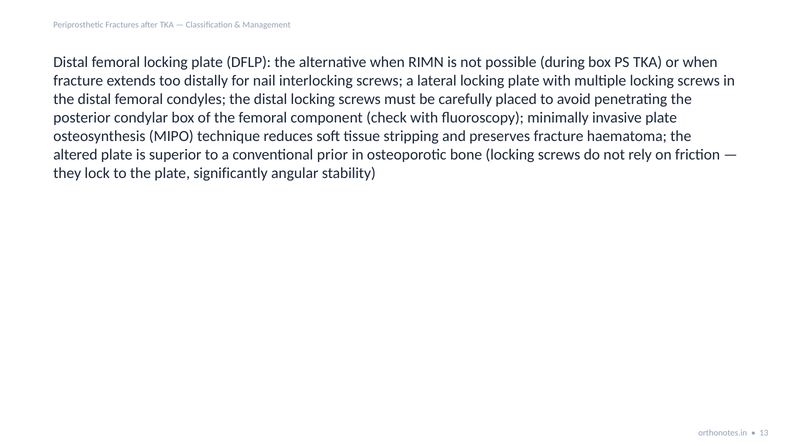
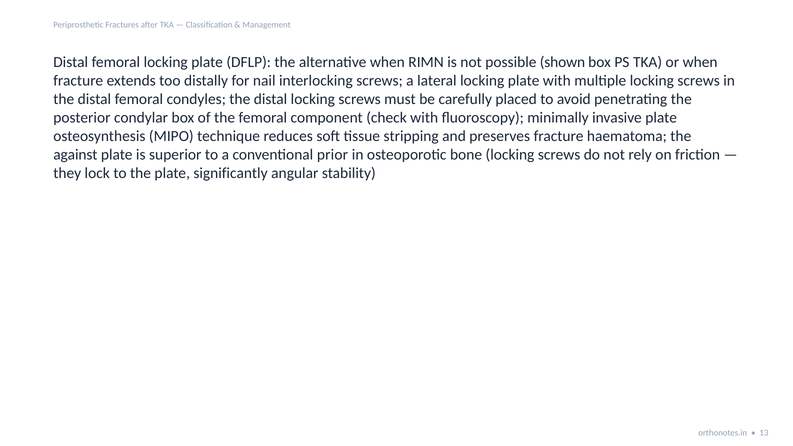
during: during -> shown (562, 62)
altered: altered -> against (75, 155)
